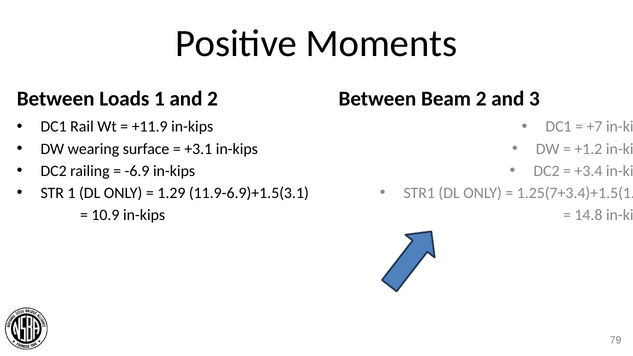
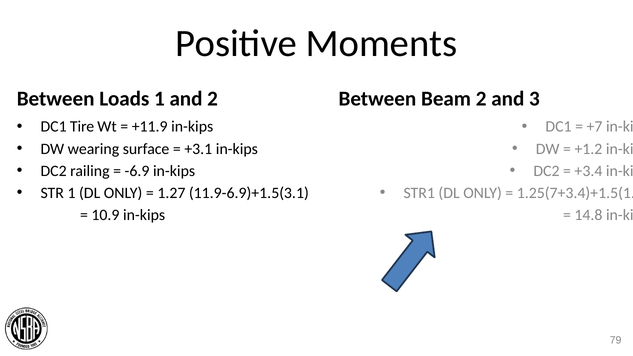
Rail: Rail -> Tire (82, 127)
1.29: 1.29 -> 1.27 (171, 193)
